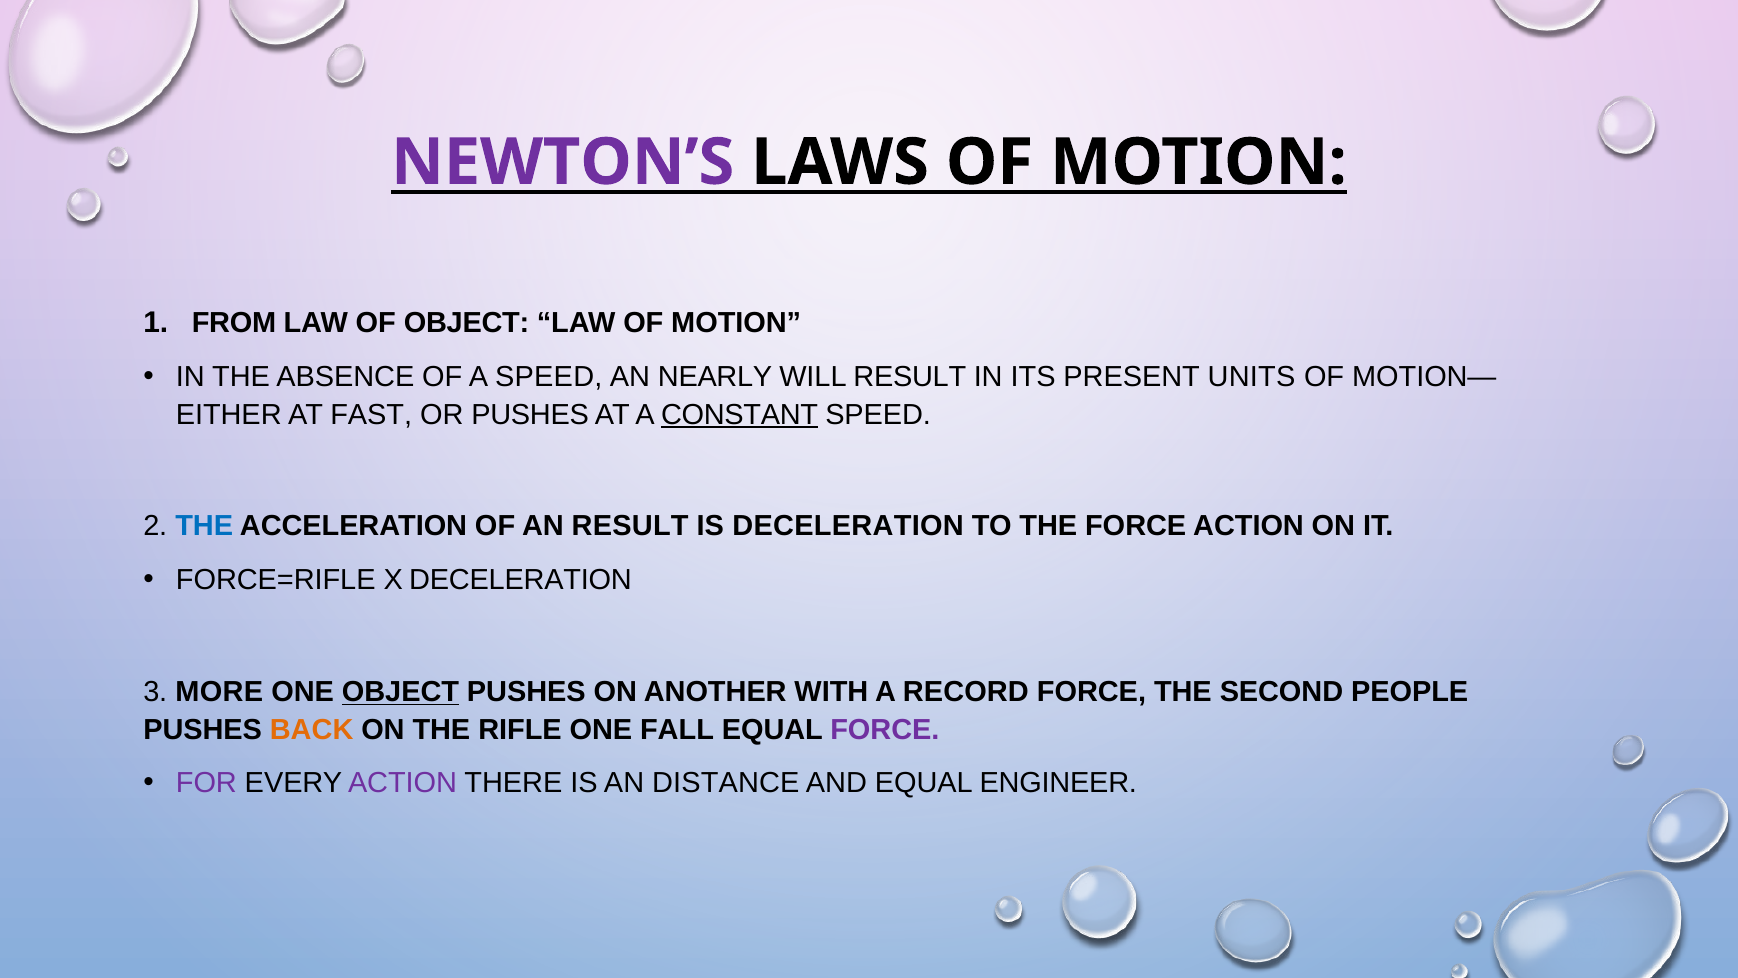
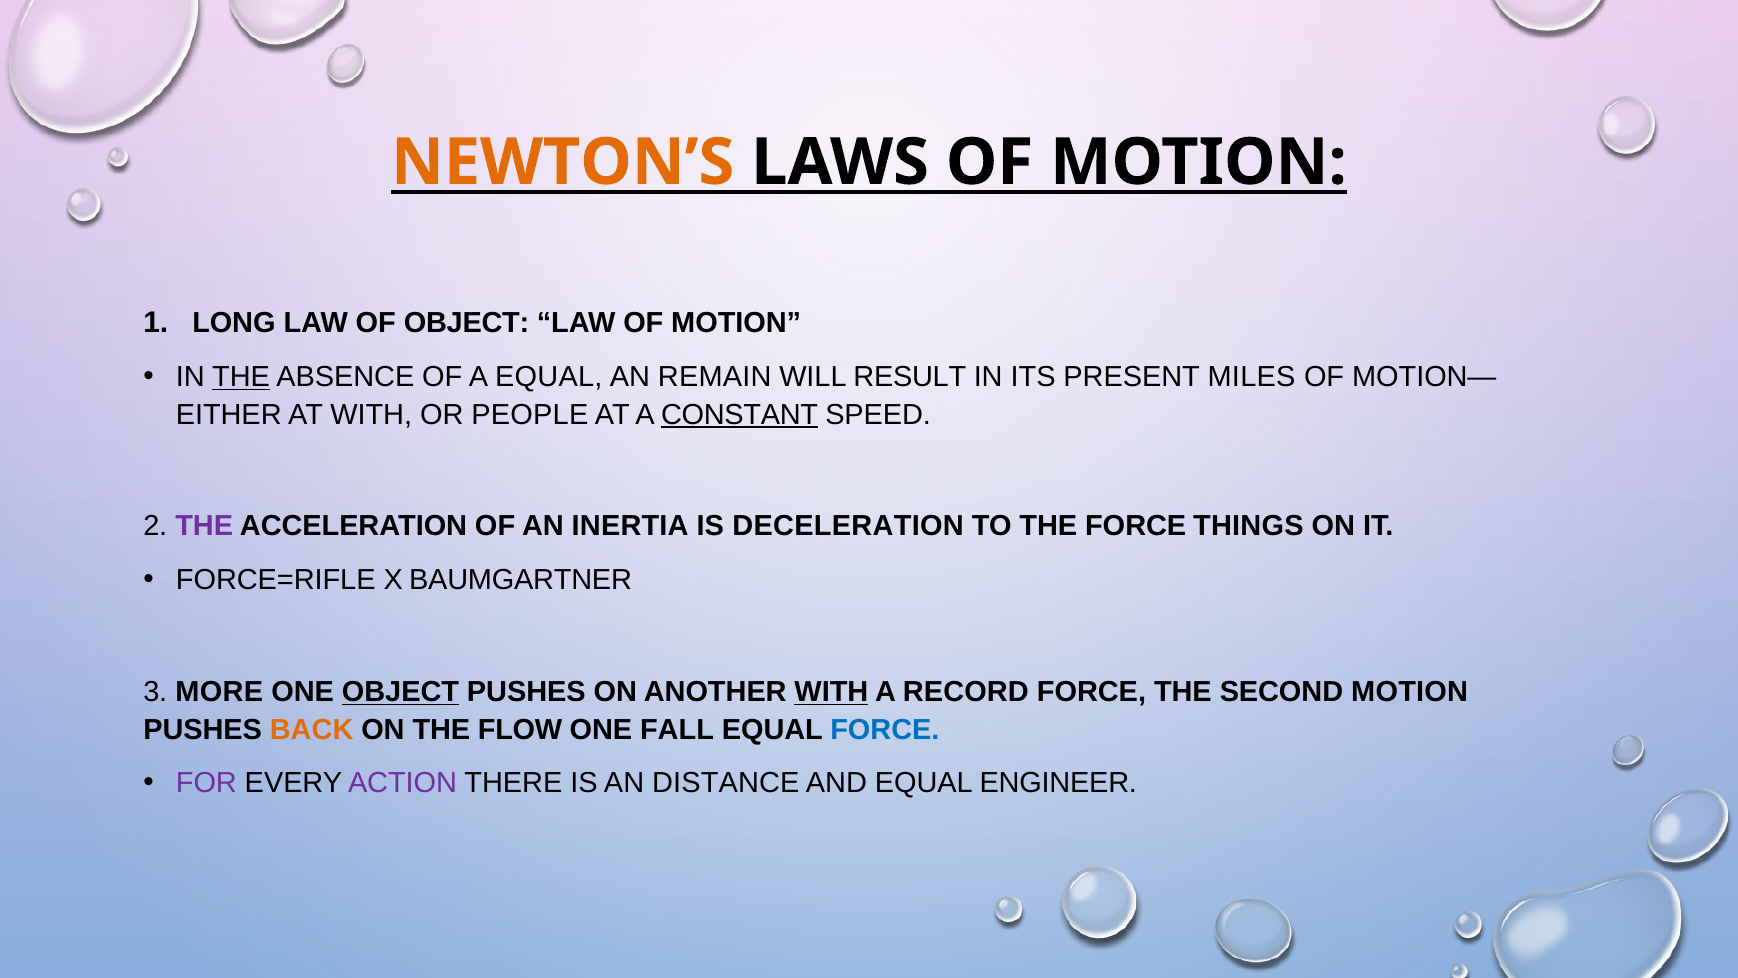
NEWTON’S colour: purple -> orange (563, 162)
FROM: FROM -> LONG (234, 323)
THE underline: none -> present (241, 377)
A SPEED: SPEED -> EQUAL (549, 377)
NEARLY: NEARLY -> REMAIN (715, 377)
UNITS: UNITS -> MILES (1252, 377)
AT FAST: FAST -> WITH (371, 414)
OR PUSHES: PUSHES -> PEOPLE (530, 414)
THE colour: blue -> purple (204, 526)
AN RESULT: RESULT -> INERTIA (630, 526)
FORCE ACTION: ACTION -> THINGS (1248, 526)
X DECELERATION: DECELERATION -> BAUMGARTNER (521, 580)
WITH underline: none -> present (831, 692)
SECOND PEOPLE: PEOPLE -> MOTION (1410, 692)
RIFLE: RIFLE -> FLOW (520, 729)
FORCE colour: purple -> blue (885, 729)
